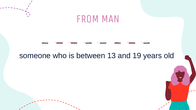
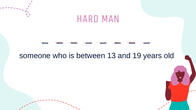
FROM: FROM -> HARD (88, 19)
